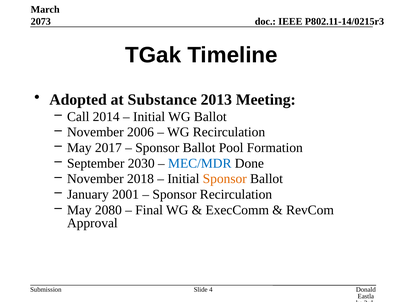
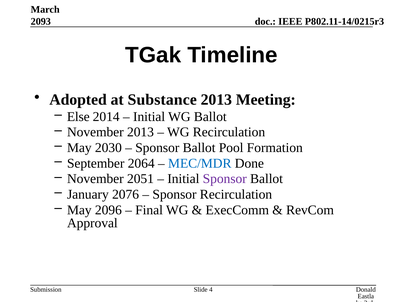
2073: 2073 -> 2093 (41, 22)
Call: Call -> Else (78, 117)
November 2006: 2006 -> 2013 (140, 132)
2017: 2017 -> 2030 (108, 148)
2030: 2030 -> 2064 (141, 163)
2018: 2018 -> 2051 (140, 179)
Sponsor colour: orange -> purple (225, 179)
2001: 2001 -> 2076 (126, 195)
2080: 2080 -> 2096 (108, 210)
